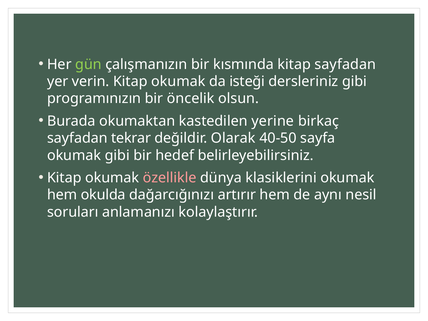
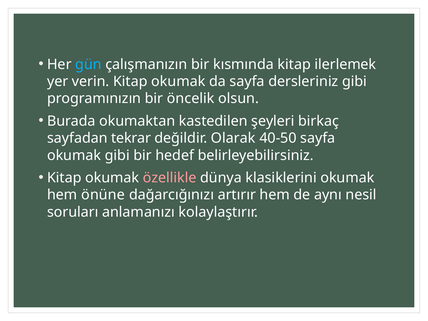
gün colour: light green -> light blue (88, 64)
kitap sayfadan: sayfadan -> ilerlemek (345, 64)
da isteği: isteği -> sayfa (247, 81)
yerine: yerine -> şeyleri (273, 121)
okulda: okulda -> önüne (103, 195)
